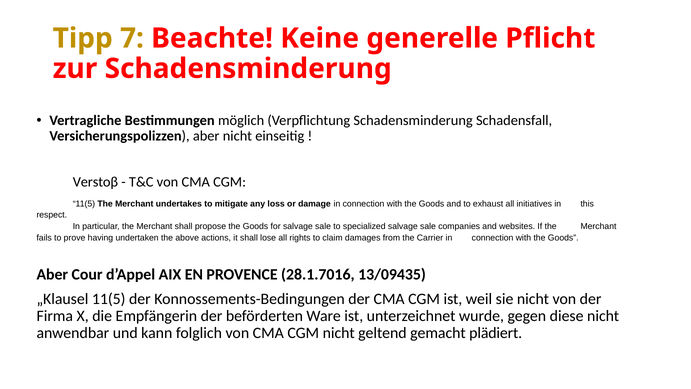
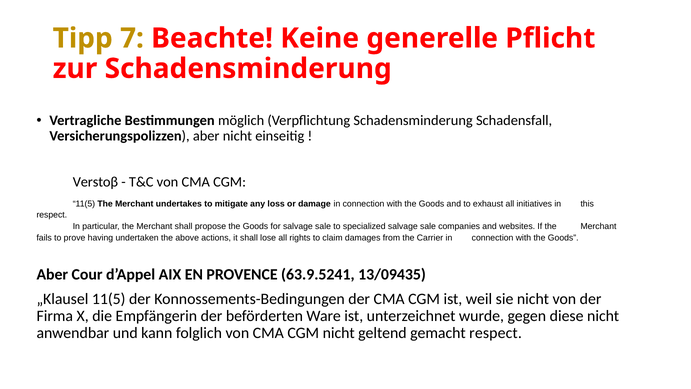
28.1.7016: 28.1.7016 -> 63.9.5241 (318, 274)
gemacht plädiert: plädiert -> respect (496, 333)
